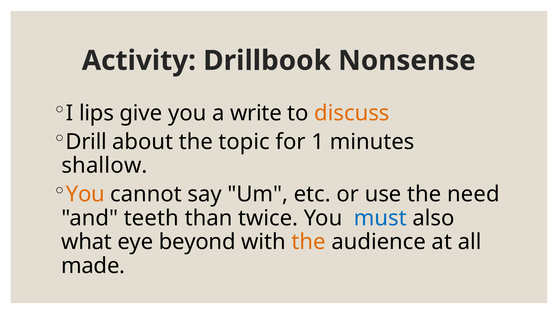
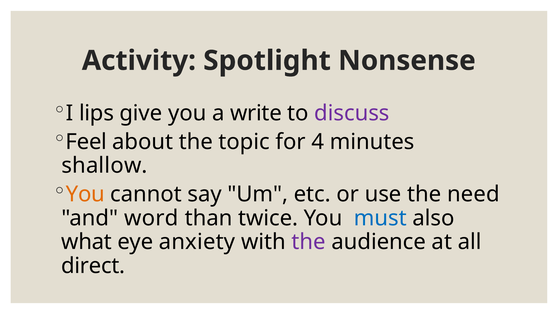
Drillbook: Drillbook -> Spotlight (267, 61)
discuss colour: orange -> purple (352, 113)
Drill: Drill -> Feel (86, 142)
1: 1 -> 4 (318, 142)
teeth: teeth -> word (151, 218)
beyond: beyond -> anxiety (197, 242)
the colour: orange -> purple (309, 242)
made: made -> direct (93, 266)
